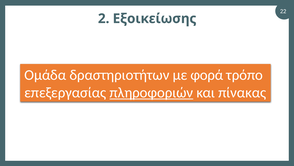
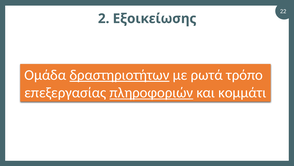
δραστηριοτήτων underline: none -> present (119, 75)
φορά: φορά -> ρωτά (207, 75)
πίνακας: πίνακας -> κομμάτι (242, 92)
